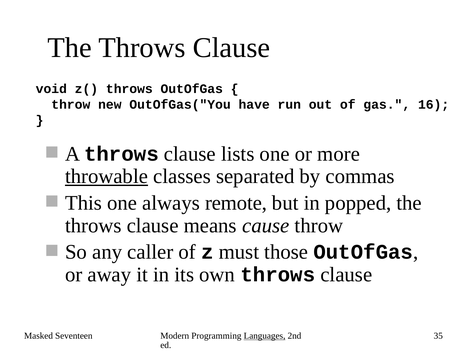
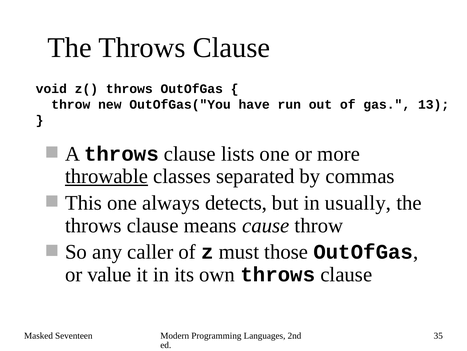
16: 16 -> 13 (434, 104)
remote: remote -> detects (236, 203)
popped: popped -> usually (358, 203)
away: away -> value (109, 274)
Languages underline: present -> none (265, 335)
